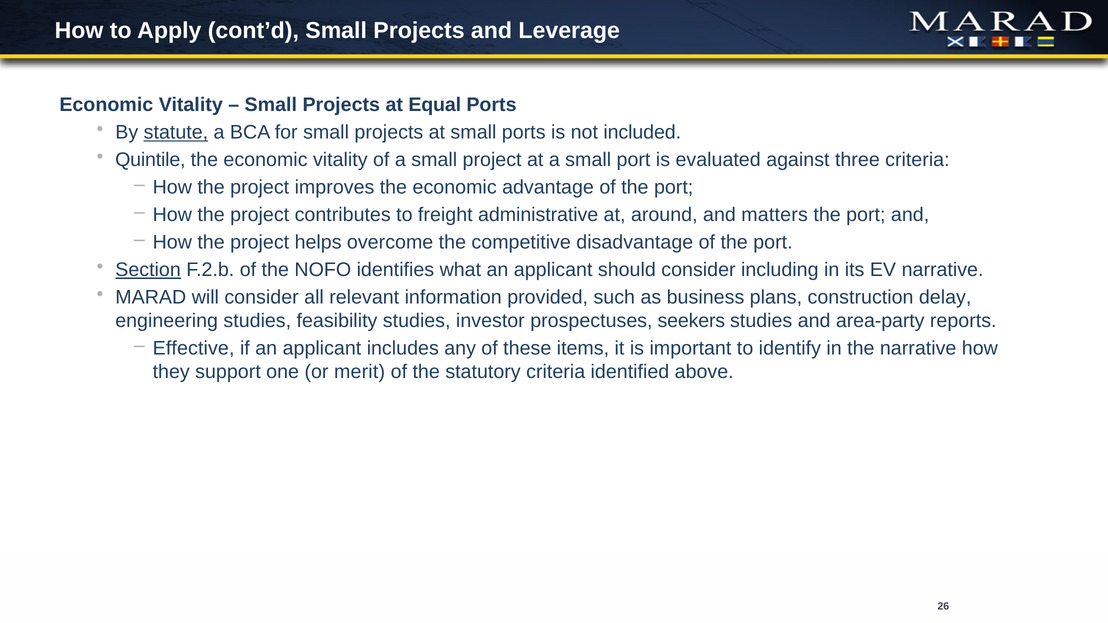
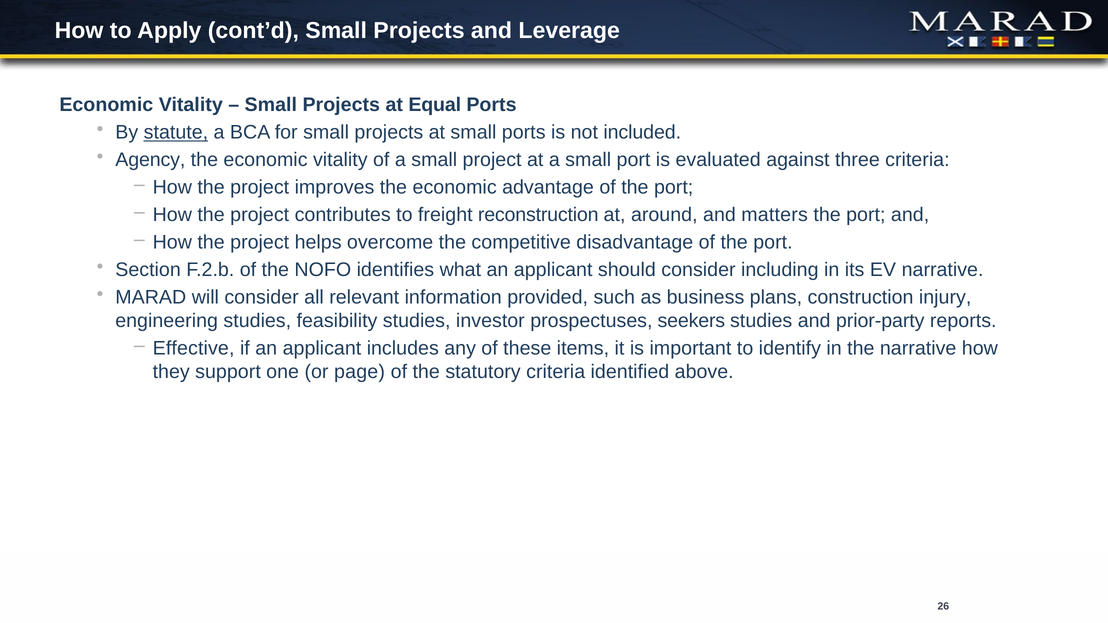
Quintile: Quintile -> Agency (150, 160)
administrative: administrative -> reconstruction (538, 215)
Section underline: present -> none (148, 270)
delay: delay -> injury (945, 297)
area-party: area-party -> prior-party (880, 321)
merit: merit -> page (360, 372)
